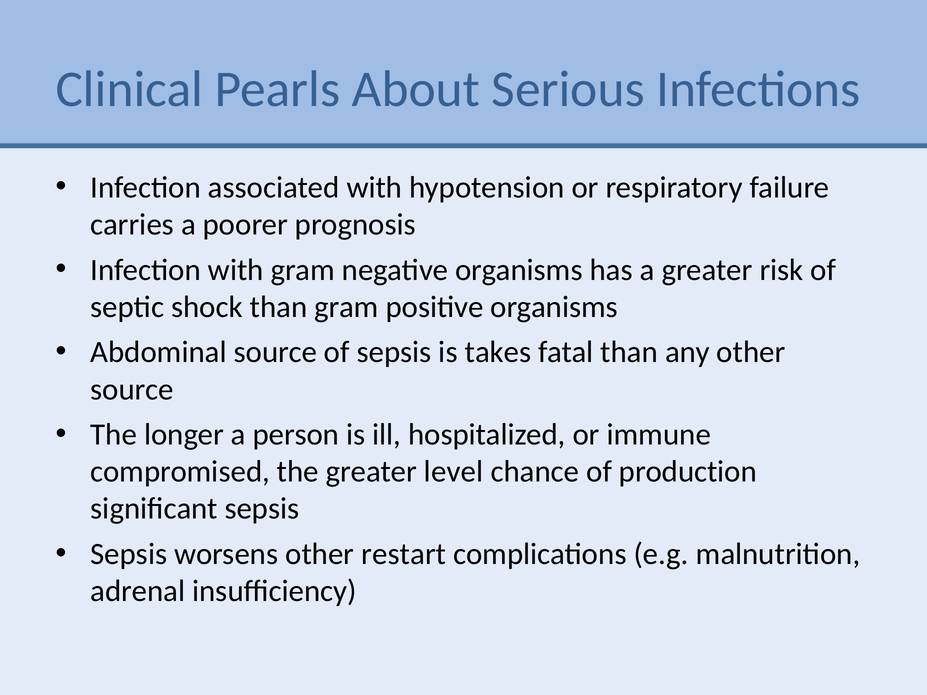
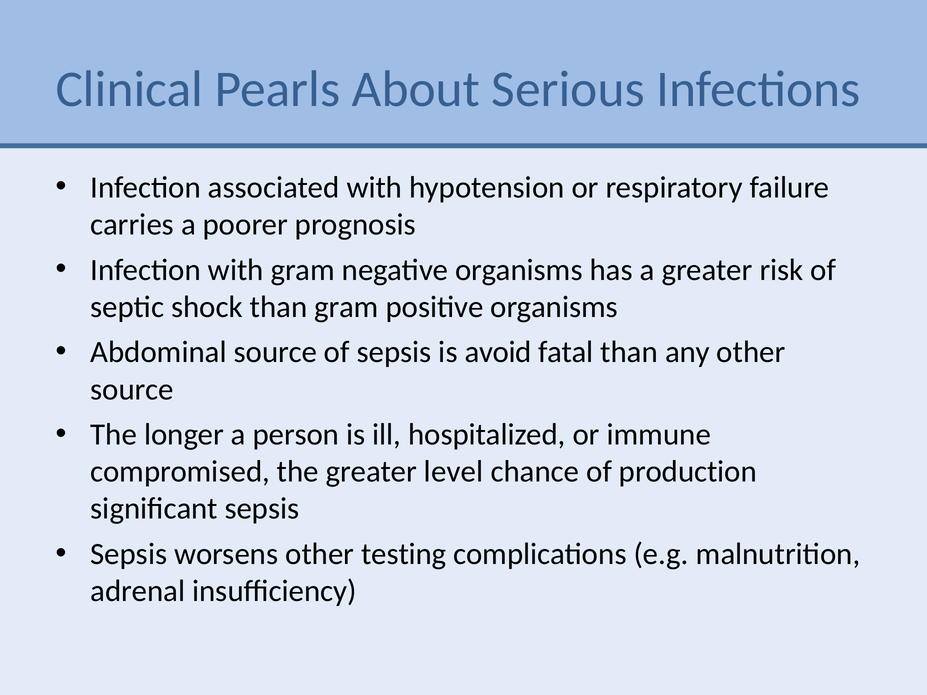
takes: takes -> avoid (498, 352)
restart: restart -> testing (404, 554)
